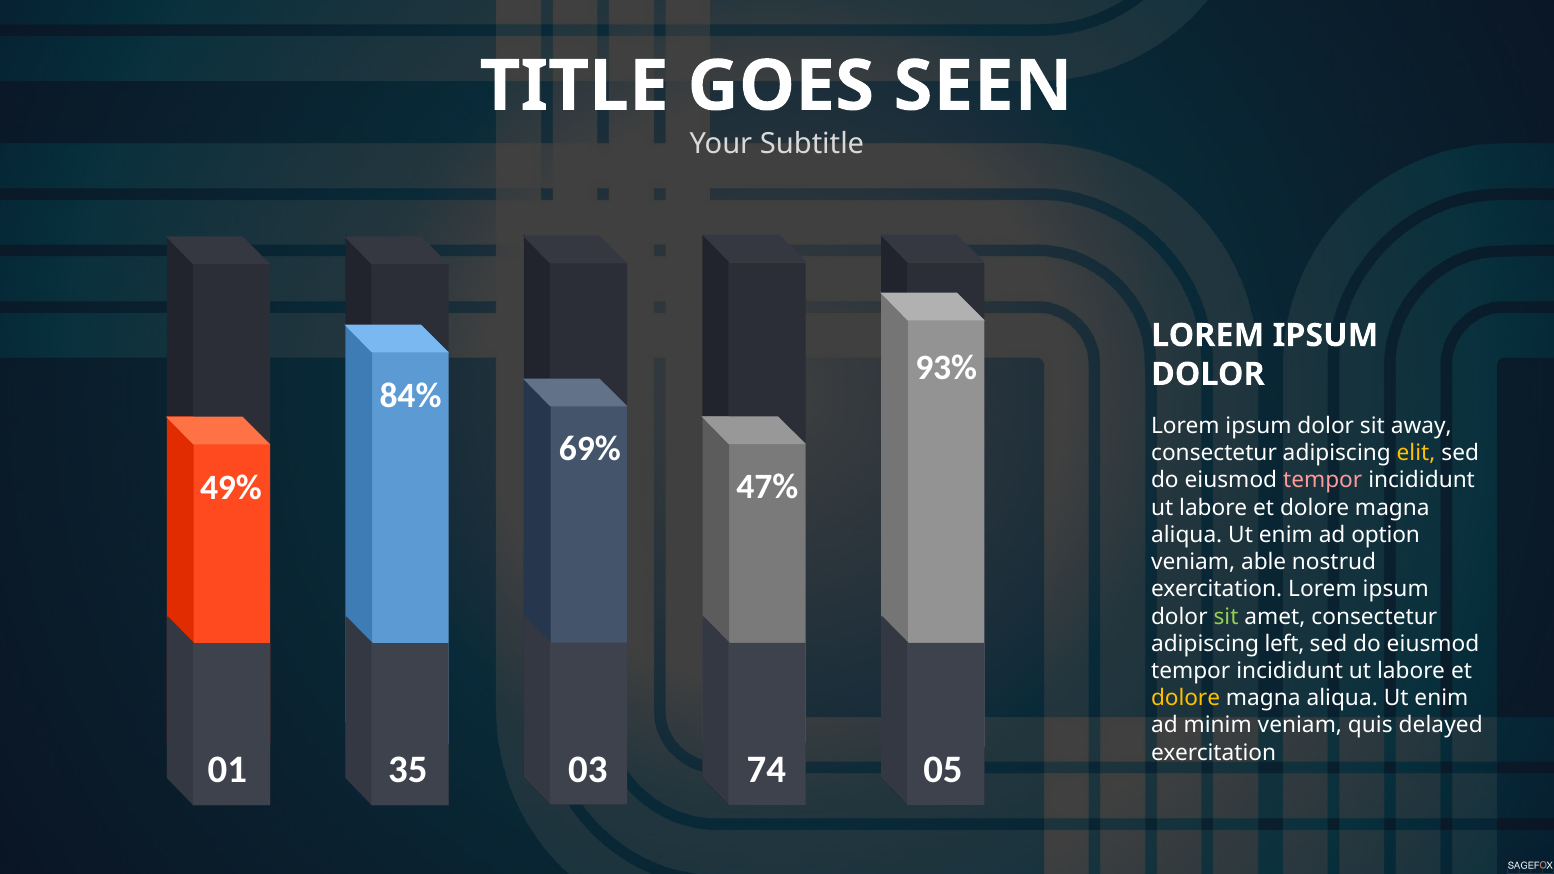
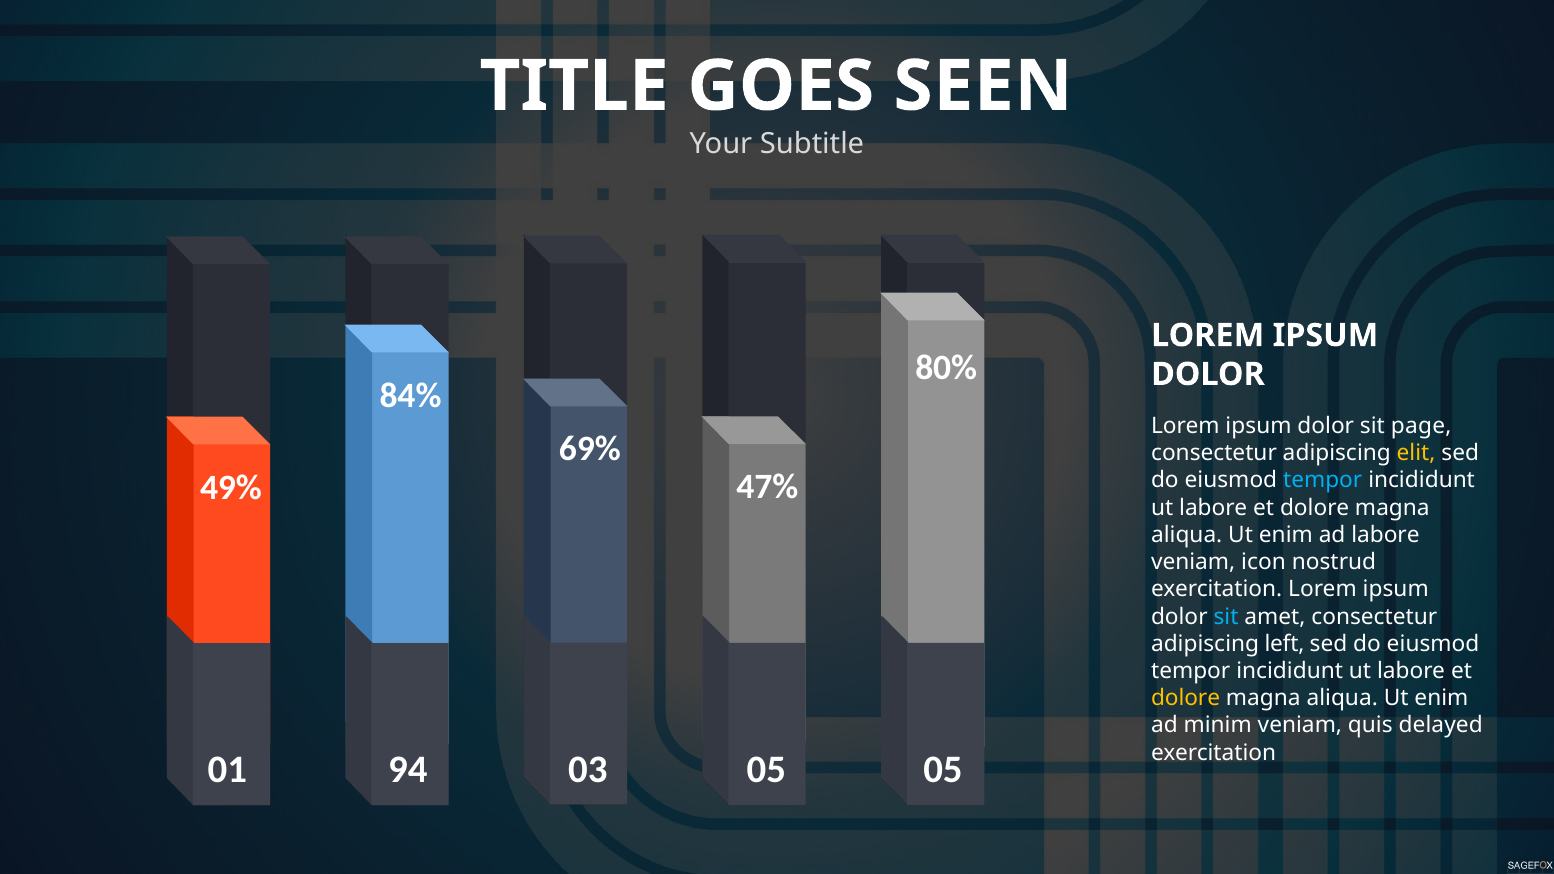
93%: 93% -> 80% (946, 368)
away: away -> page (1421, 426)
tempor colour: pink -> light blue (1323, 481)
ad option: option -> labore (1386, 535)
able: able -> icon (1264, 562)
sit colour: light green -> light blue (1226, 617)
35: 35 -> 94 (408, 770)
03 74: 74 -> 05 (766, 769)
